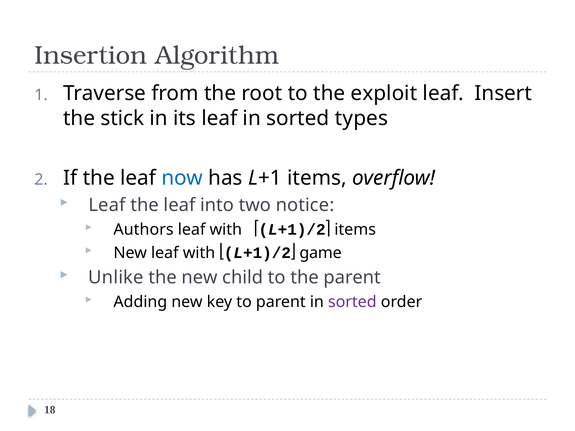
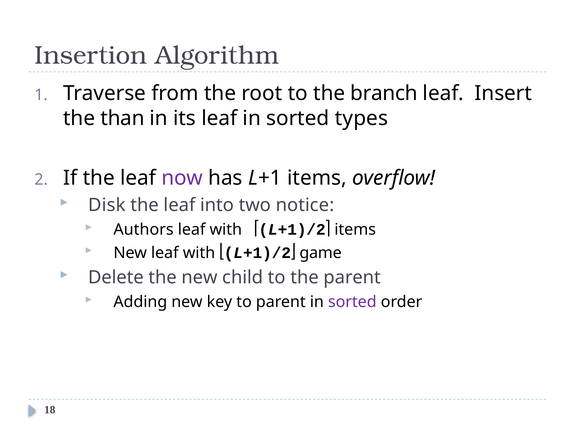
exploit: exploit -> branch (384, 93)
stick: stick -> than (122, 118)
now colour: blue -> purple (182, 178)
Leaf: Leaf -> Disk (107, 205)
Unlike: Unlike -> Delete (116, 278)
